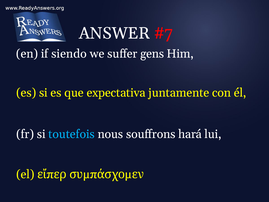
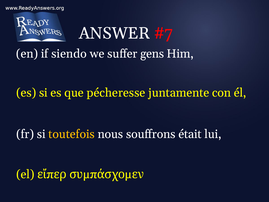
expectativa: expectativa -> pécheresse (116, 93)
toutefois colour: light blue -> yellow (72, 134)
hará: hará -> était (190, 134)
